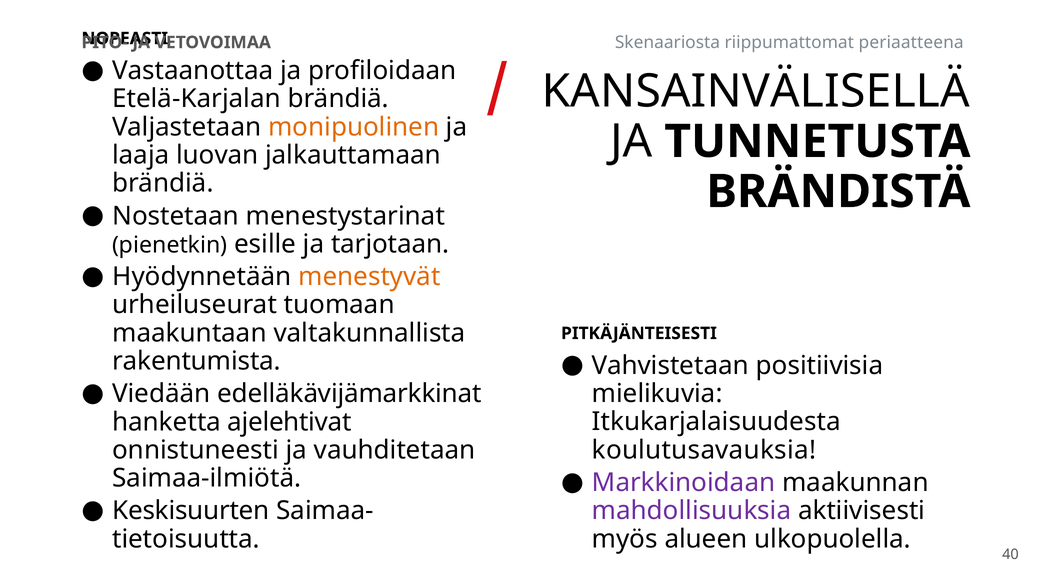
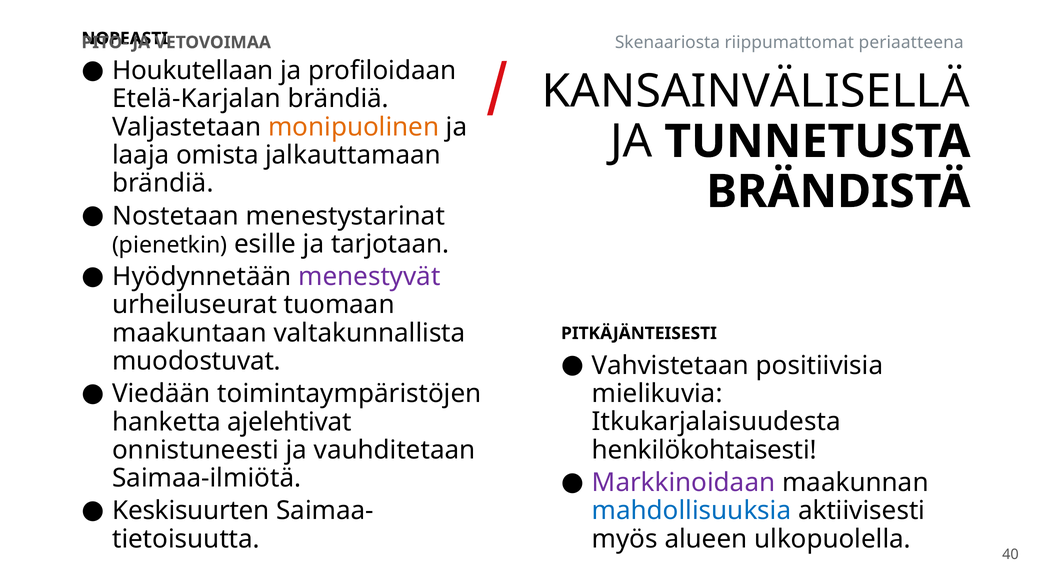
Vastaanottaa: Vastaanottaa -> Houkutellaan (193, 71)
luovan: luovan -> omista (217, 155)
menestyvät colour: orange -> purple (369, 276)
rakentumista: rakentumista -> muodostuvat (197, 361)
edelläkävijämarkkinat: edelläkävijämarkkinat -> toimintaympäristöjen (349, 394)
koulutusavauksia: koulutusavauksia -> henkilökohtaisesti (704, 450)
mahdollisuuksia colour: purple -> blue (692, 511)
